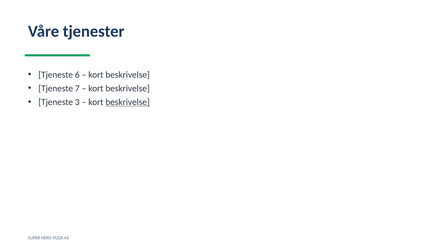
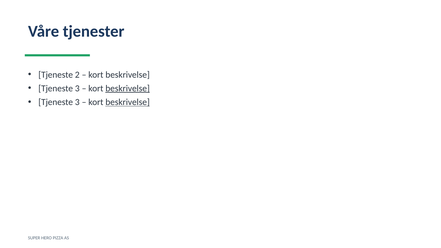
6: 6 -> 2 (77, 75)
7: 7 -> 3 (77, 88)
beskrivelse underline: none -> present (128, 88)
